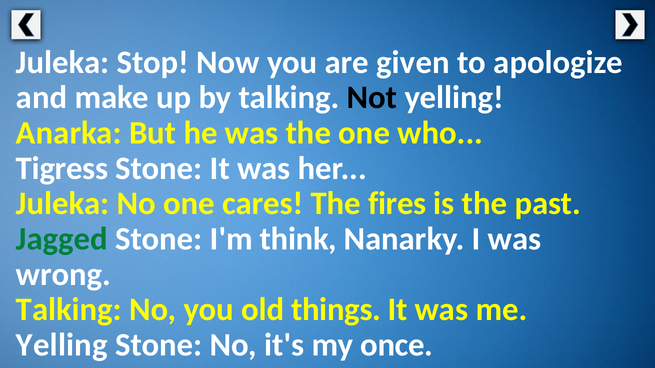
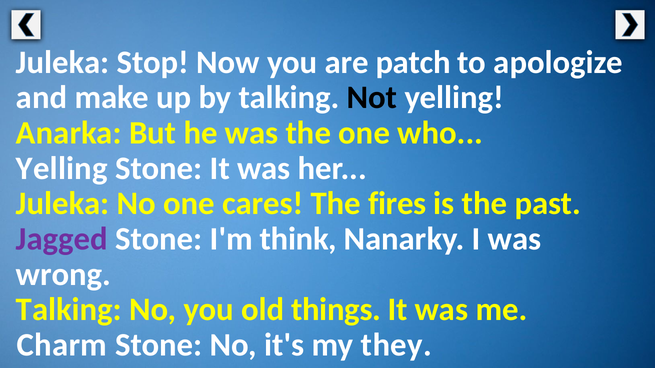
given: given -> patch (413, 62)
Tigress: Tigress -> Yelling (62, 168)
Jagged colour: green -> purple (62, 239)
Yelling: Yelling -> Charm (62, 345)
once: once -> they (396, 345)
